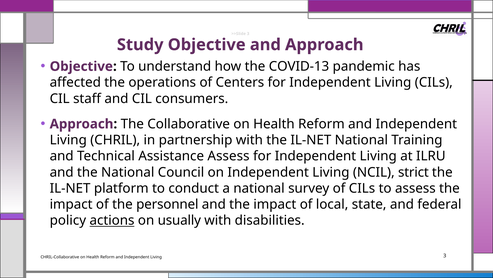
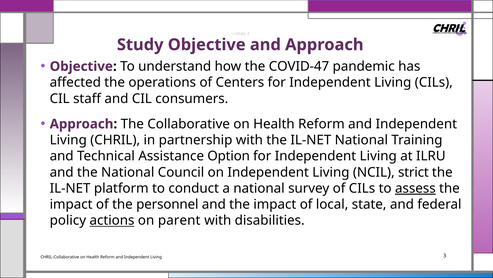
COVID-13: COVID-13 -> COVID-47 (299, 66)
Assistance Assess: Assess -> Option (229, 156)
assess underline: none -> present (415, 188)
usually: usually -> parent (179, 220)
